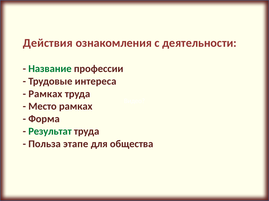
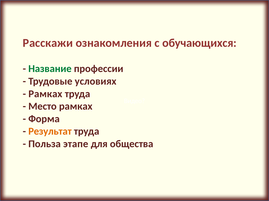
Действия: Действия -> Расскажи (48, 43)
деятельности: деятельности -> обучающихся (199, 43)
интереса: интереса -> условиях (96, 82)
Результат colour: green -> orange (50, 132)
